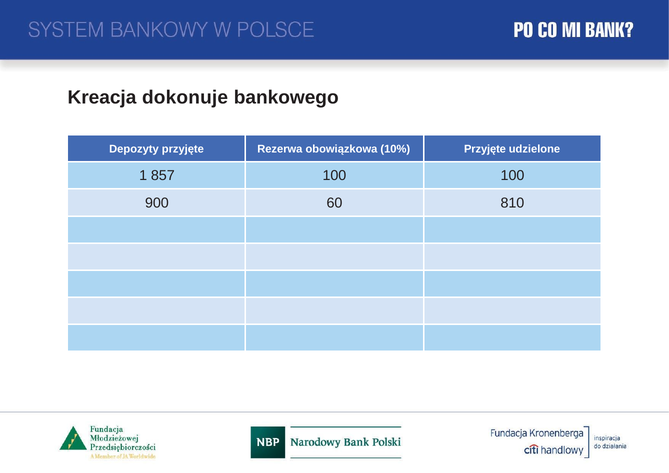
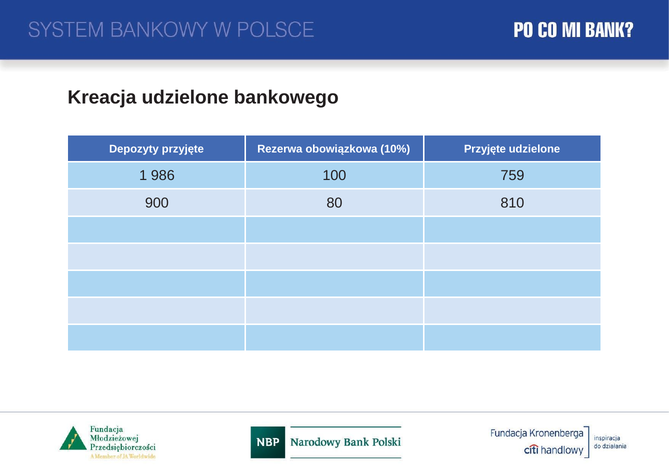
Kreacja dokonuje: dokonuje -> udzielone (185, 98)
857: 857 -> 986 (163, 176)
100 100: 100 -> 759 (512, 176)
60: 60 -> 80 (334, 203)
